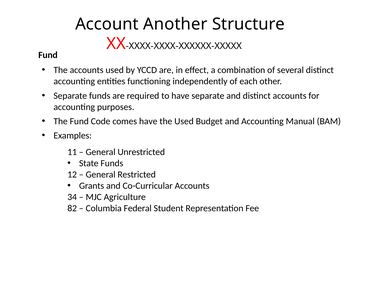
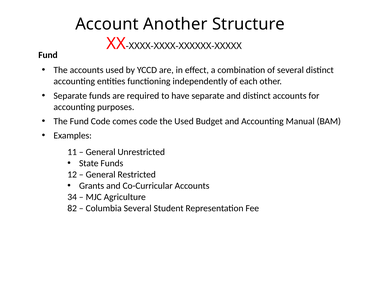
comes have: have -> code (148, 121)
Columbia Federal: Federal -> Several (138, 208)
